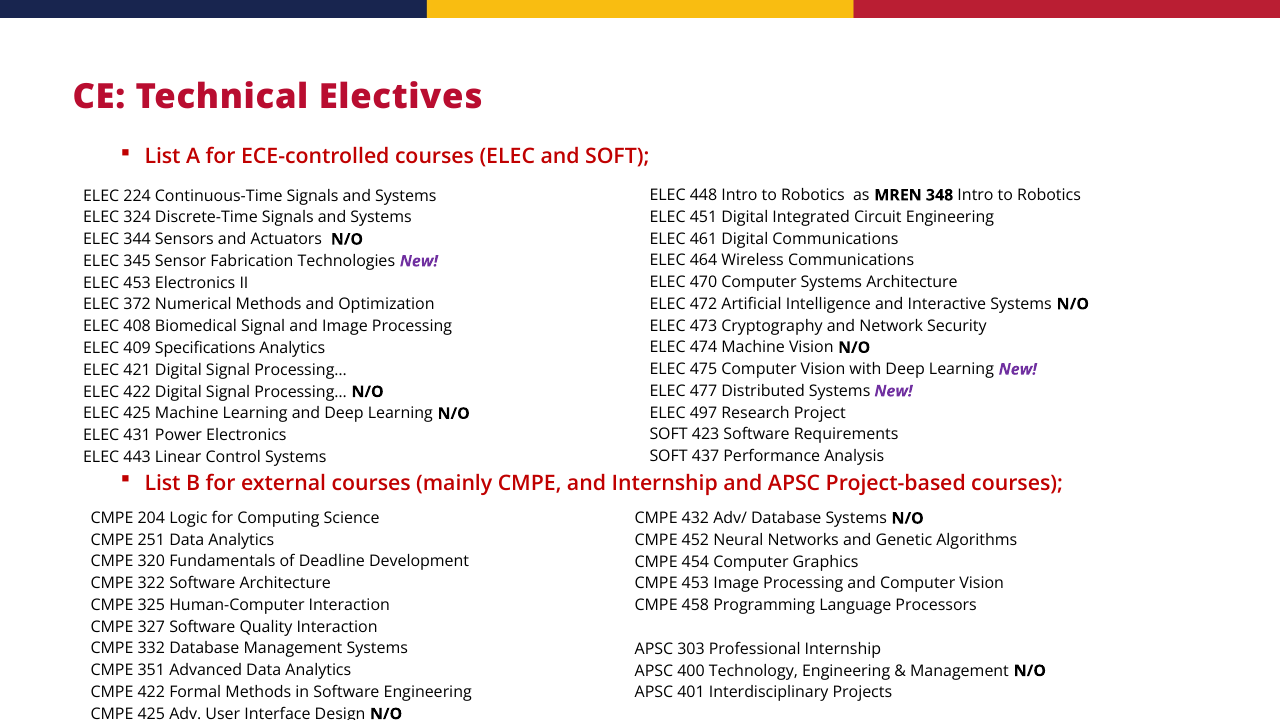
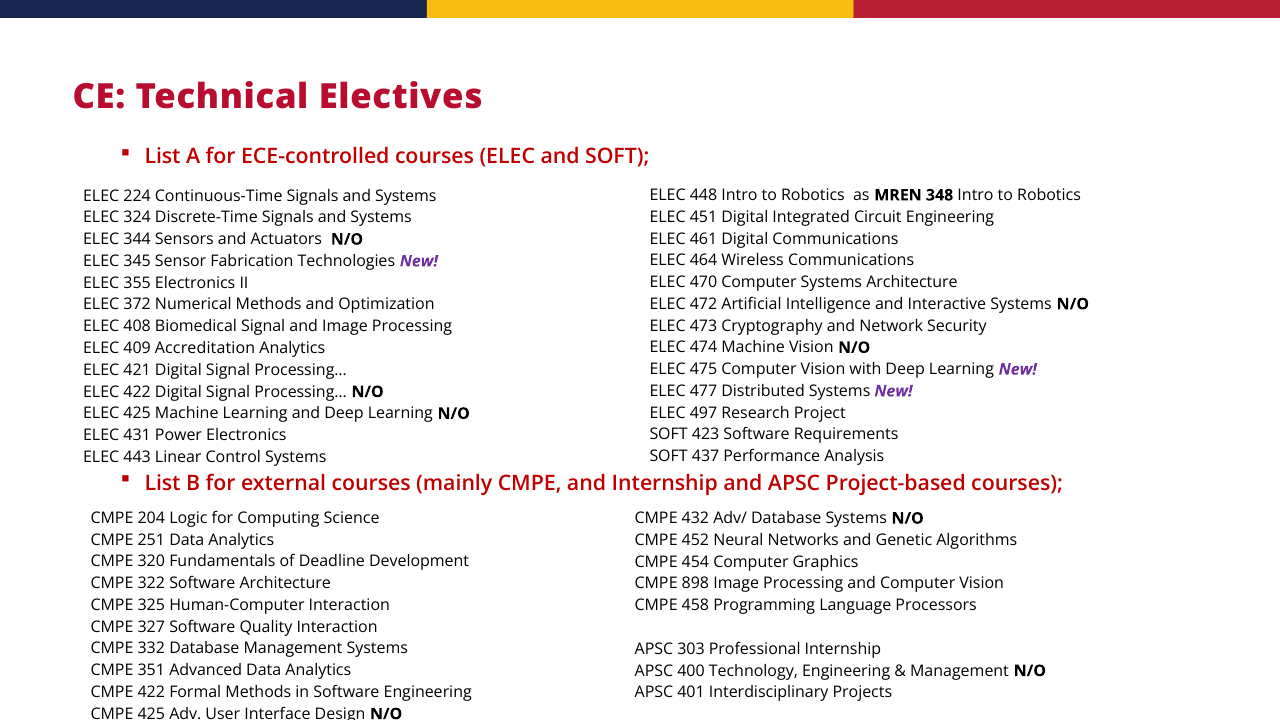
ELEC 453: 453 -> 355 (137, 283)
Specifications: Specifications -> Accreditation (205, 348)
CMPE 453: 453 -> 898 (695, 584)
